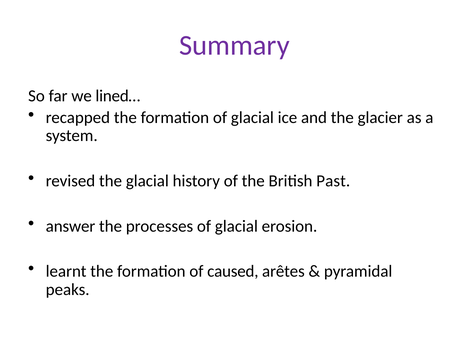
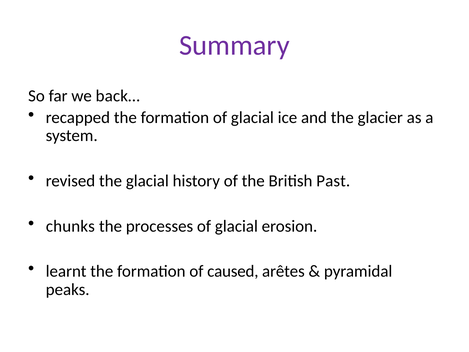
lined…: lined… -> back… (118, 96)
answer: answer -> chunks (70, 226)
